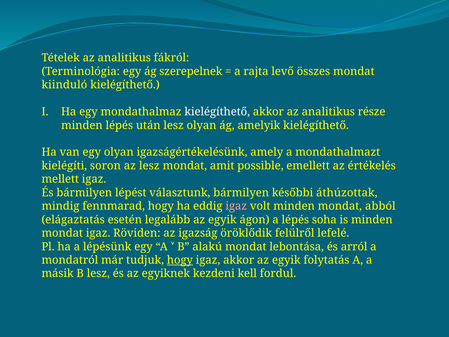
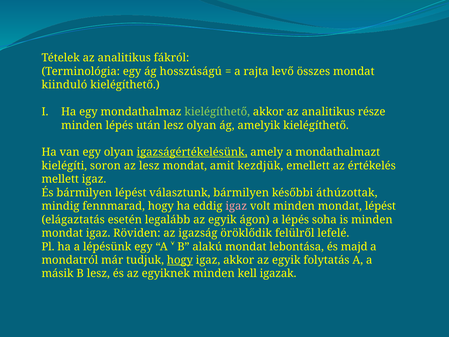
szerepelnek: szerepelnek -> hosszúságú (191, 71)
kielégíthető colour: white -> light green (217, 112)
igazságértékelésünk underline: none -> present (192, 152)
possible: possible -> kezdjük (260, 166)
mondat abból: abból -> lépést (380, 206)
arról: arról -> majd (354, 246)
egyiknek kezdeni: kezdeni -> minden (214, 273)
fordul: fordul -> igazak (278, 273)
